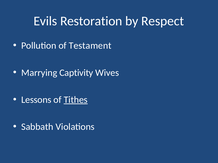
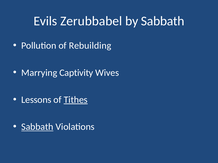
Restoration: Restoration -> Zerubbabel (91, 21)
by Respect: Respect -> Sabbath (163, 21)
Testament: Testament -> Rebuilding (90, 46)
Sabbath underline: none -> present (37, 127)
